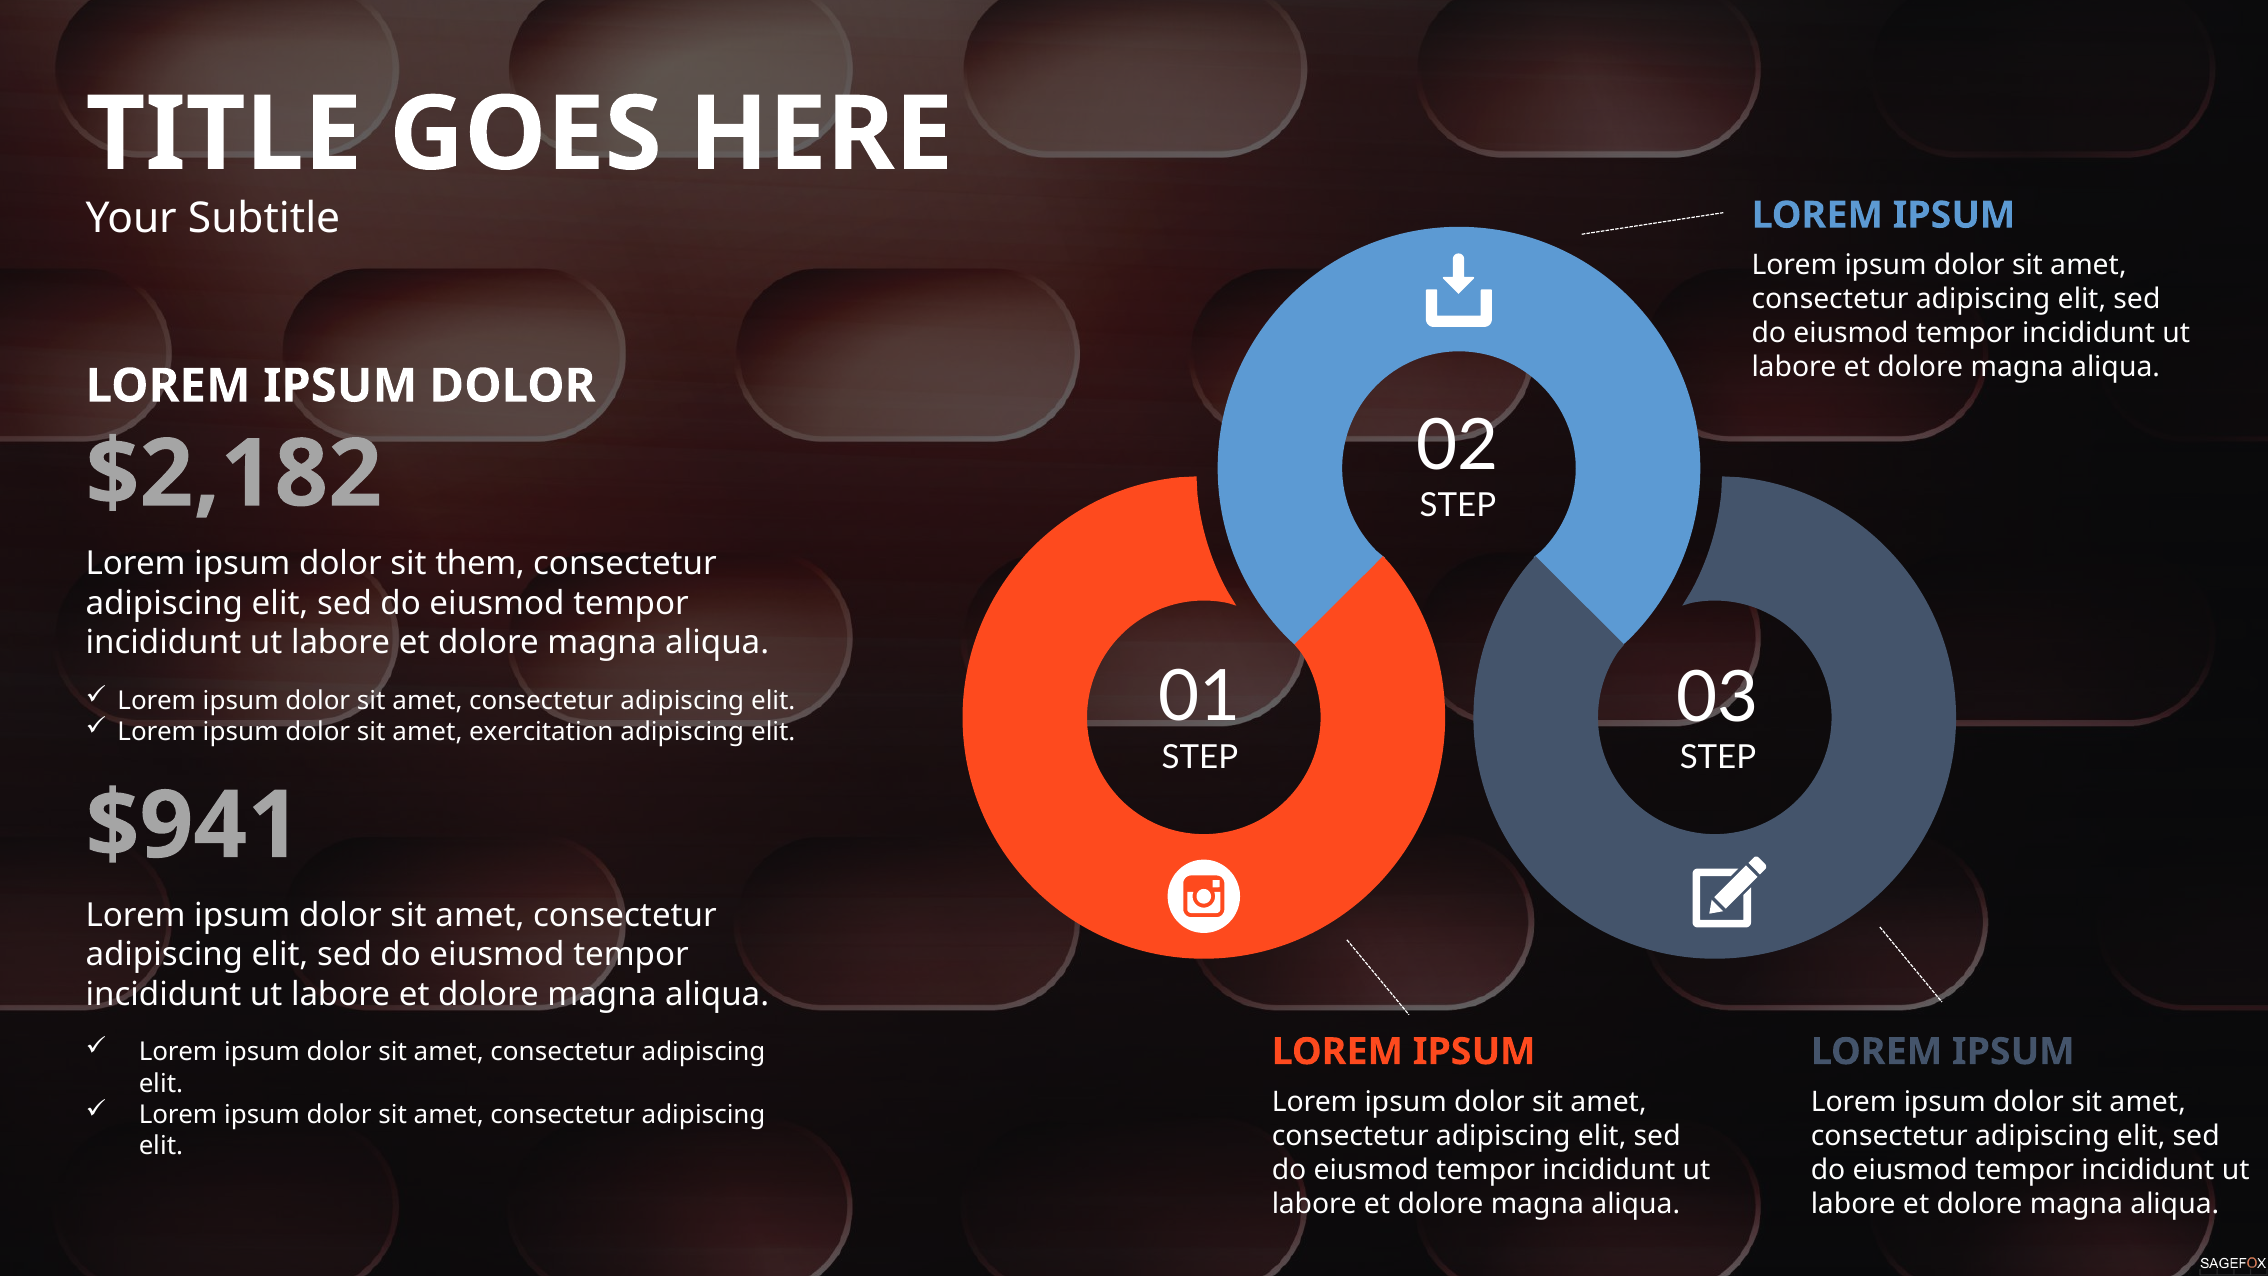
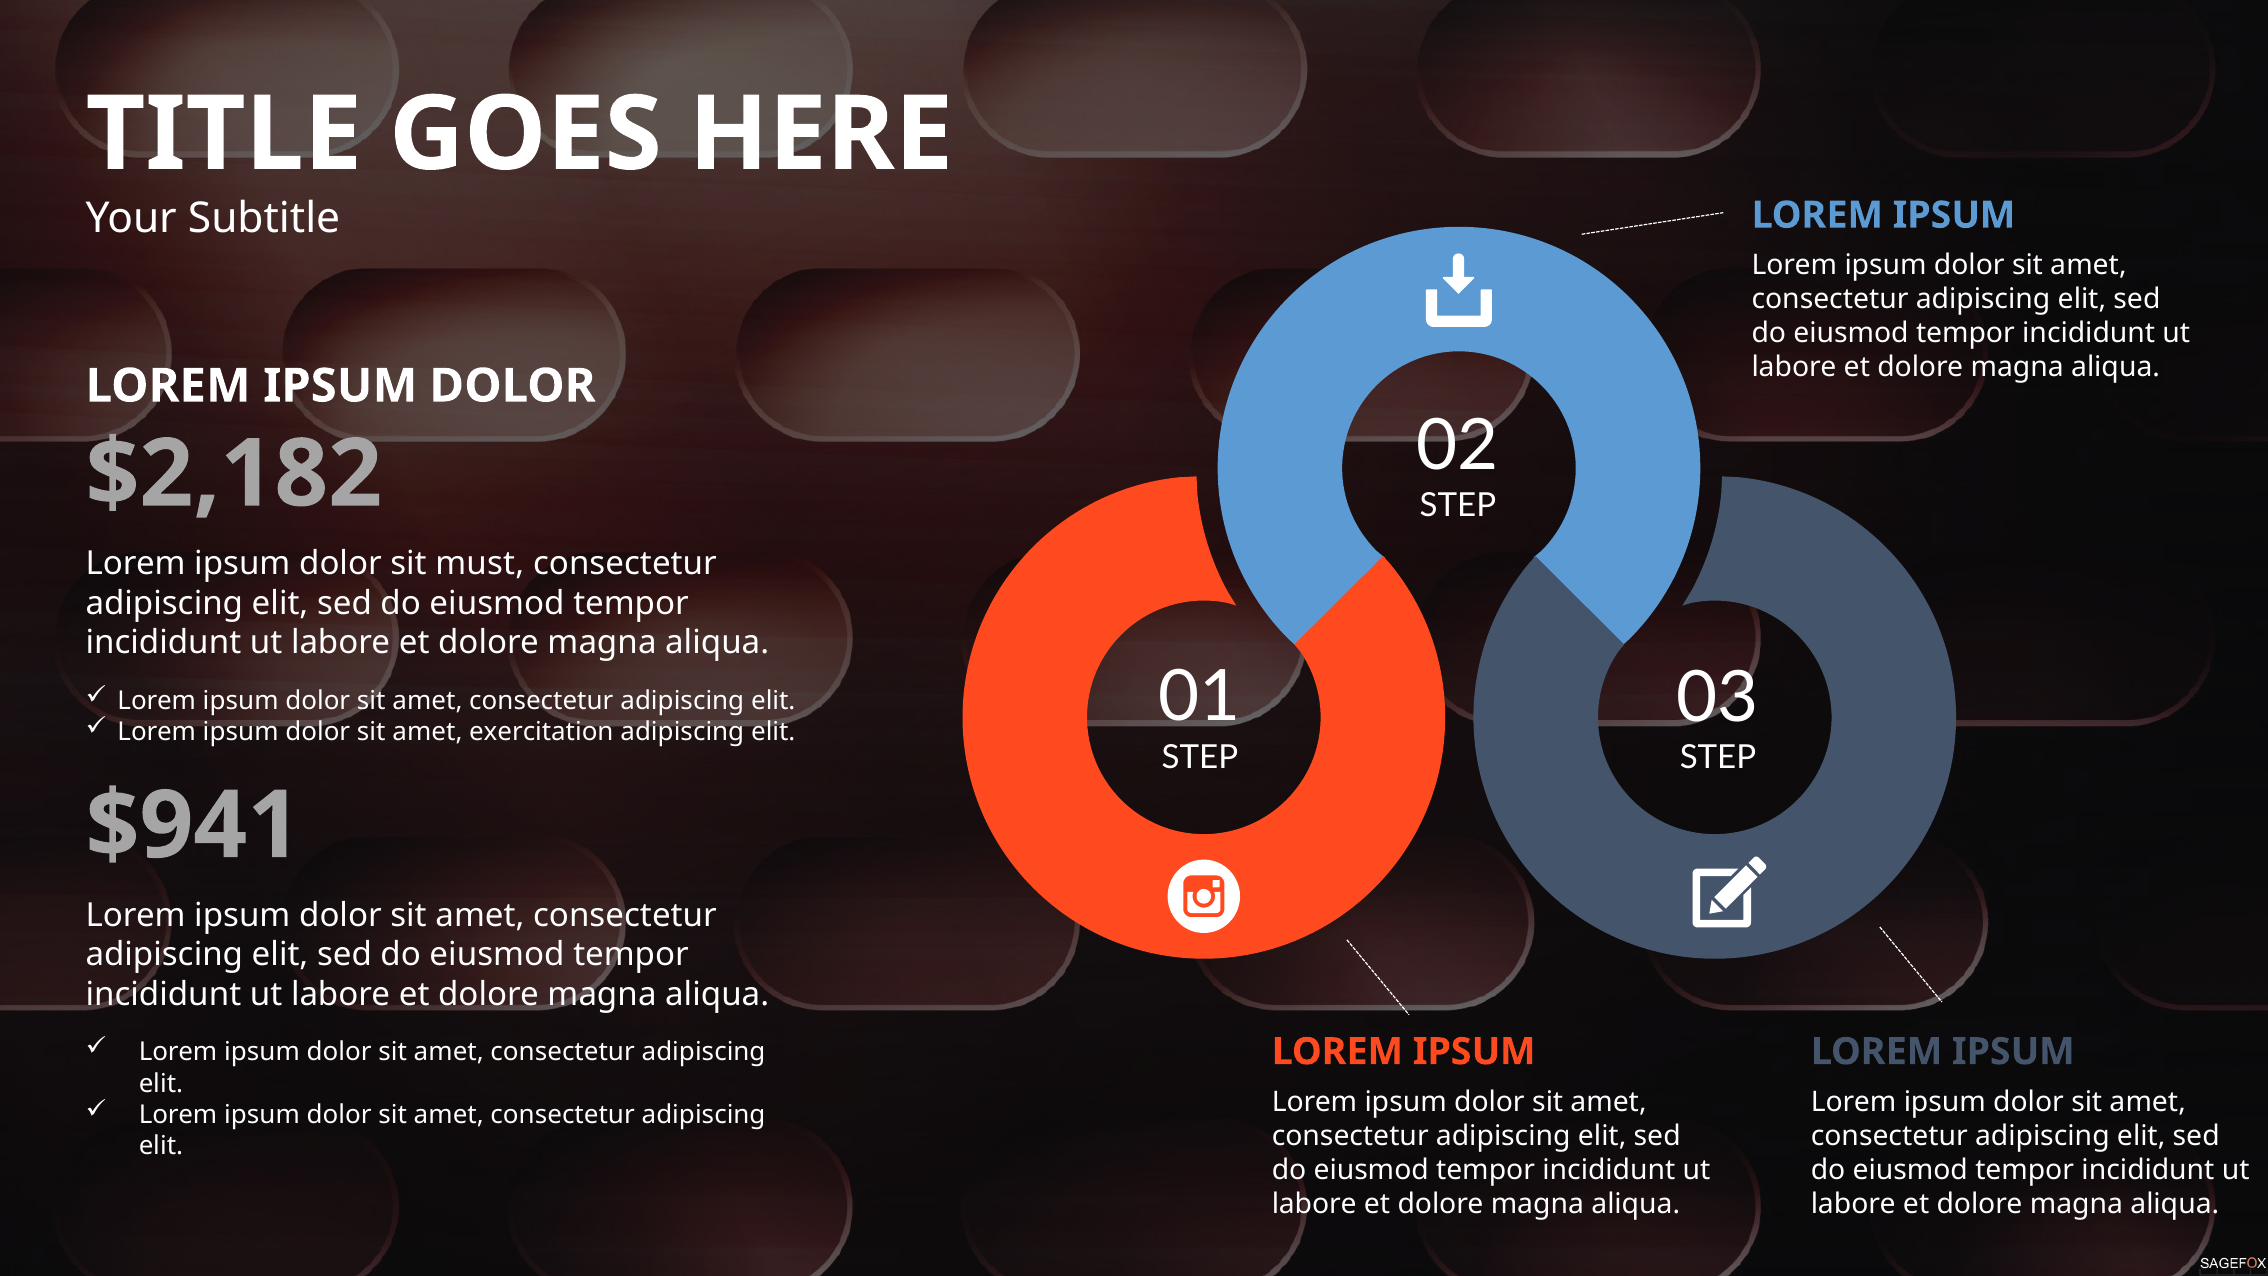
them: them -> must (480, 563)
